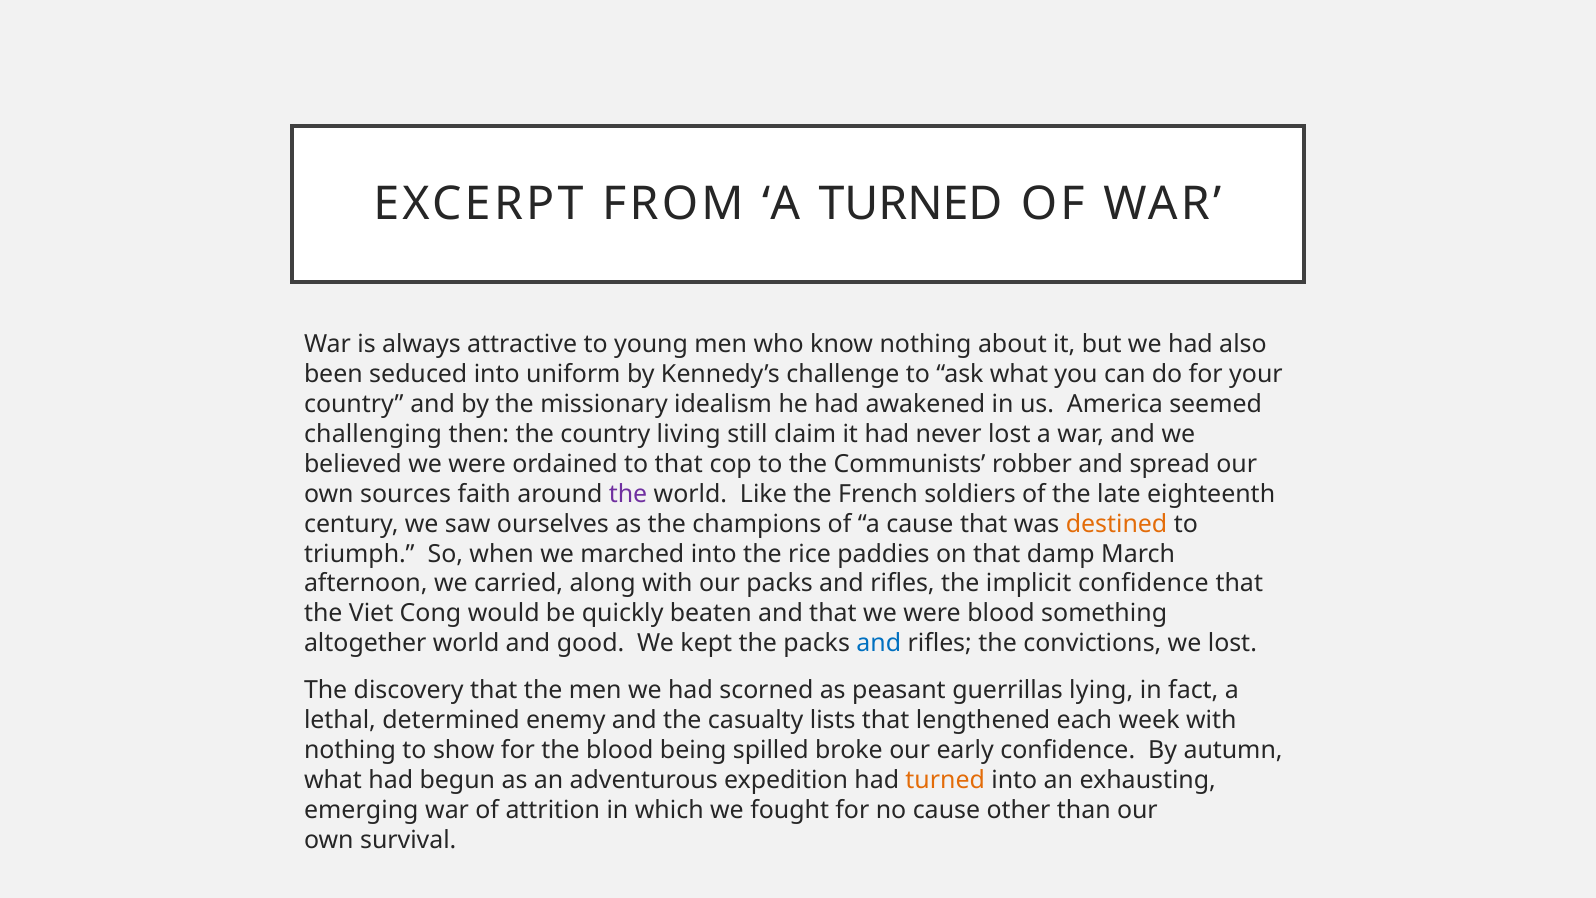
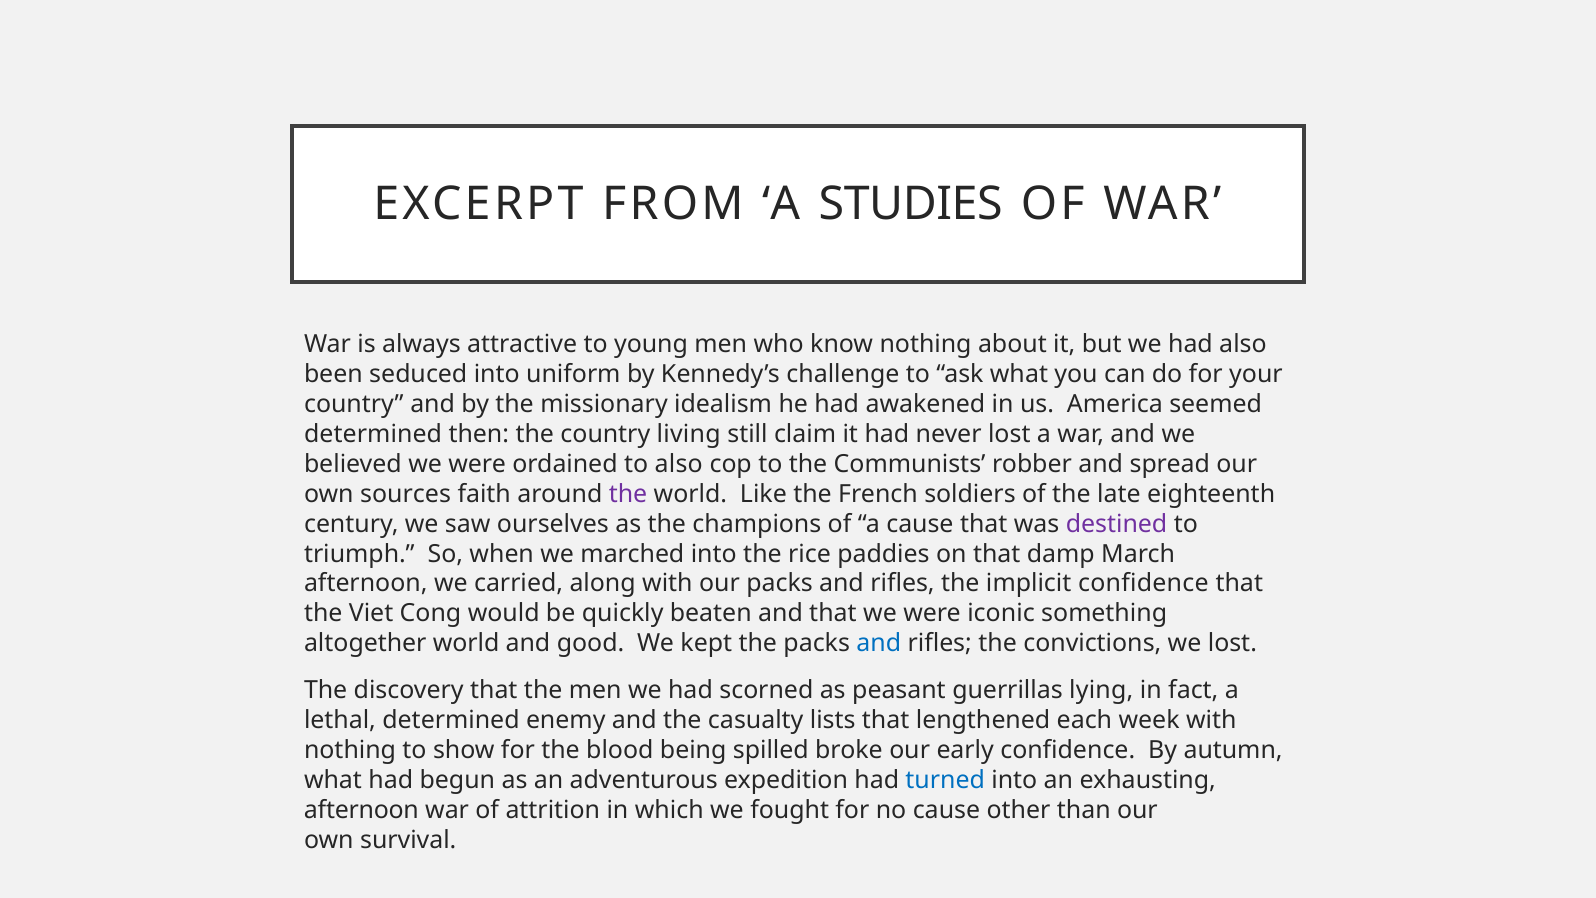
A TURNED: TURNED -> STUDIES (911, 204)
challenging: challenging -> determined (373, 434)
to that: that -> also (679, 464)
destined colour: orange -> purple (1117, 524)
were blood: blood -> iconic (1001, 614)
turned colour: orange -> blue (945, 780)
emerging: emerging -> afternoon (361, 810)
